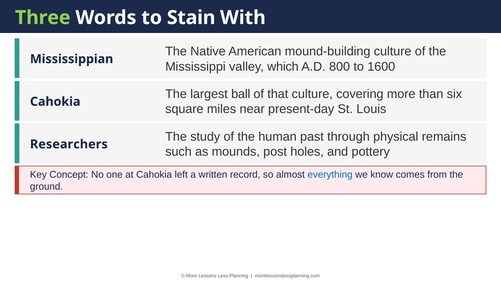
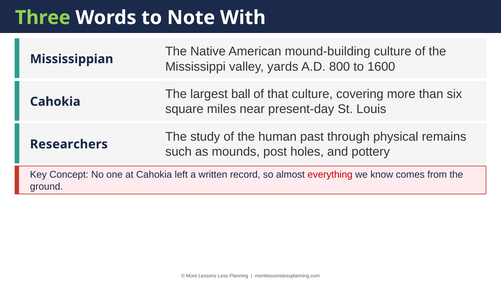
Stain: Stain -> Note (191, 18)
which: which -> yards (283, 67)
everything colour: blue -> red (330, 175)
